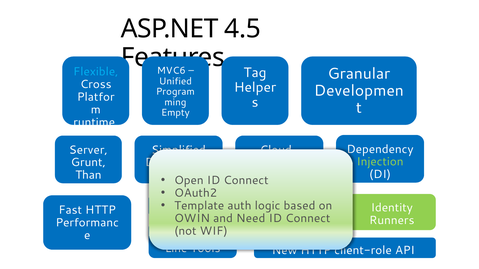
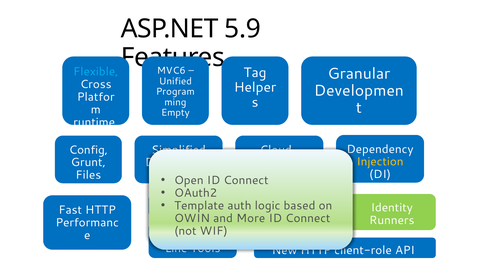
4.5: 4.5 -> 5.9 (243, 29)
Server: Server -> Config (88, 150)
Injection colour: light green -> yellow (380, 162)
Than: Than -> Files (88, 175)
Need: Need -> More (251, 218)
